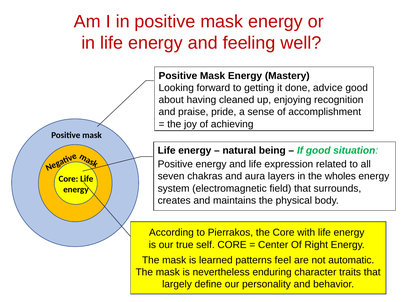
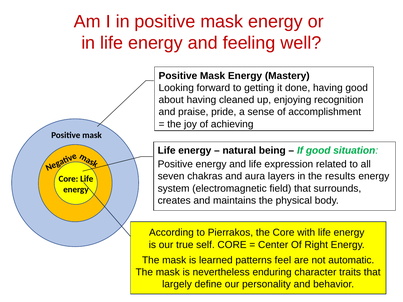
done advice: advice -> having (328, 88)
wholes: wholes -> results (340, 176)
